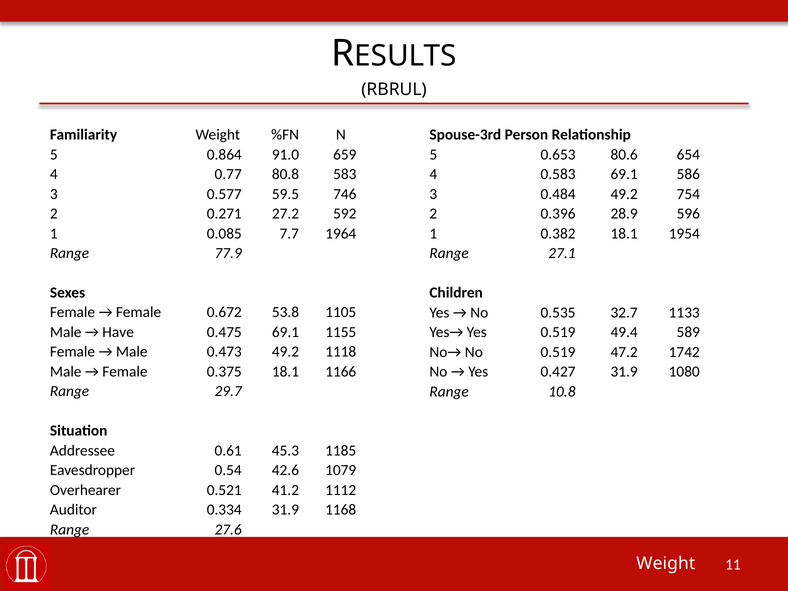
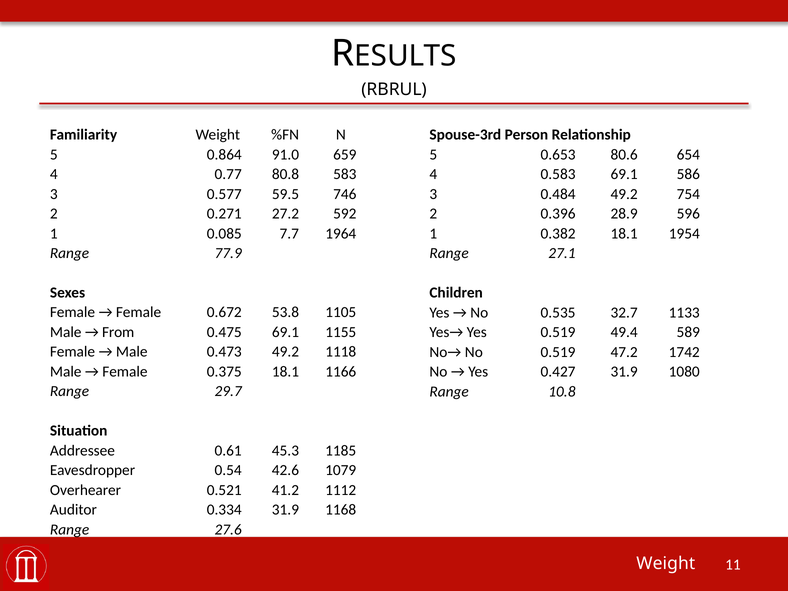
Have: Have -> From (118, 332)
